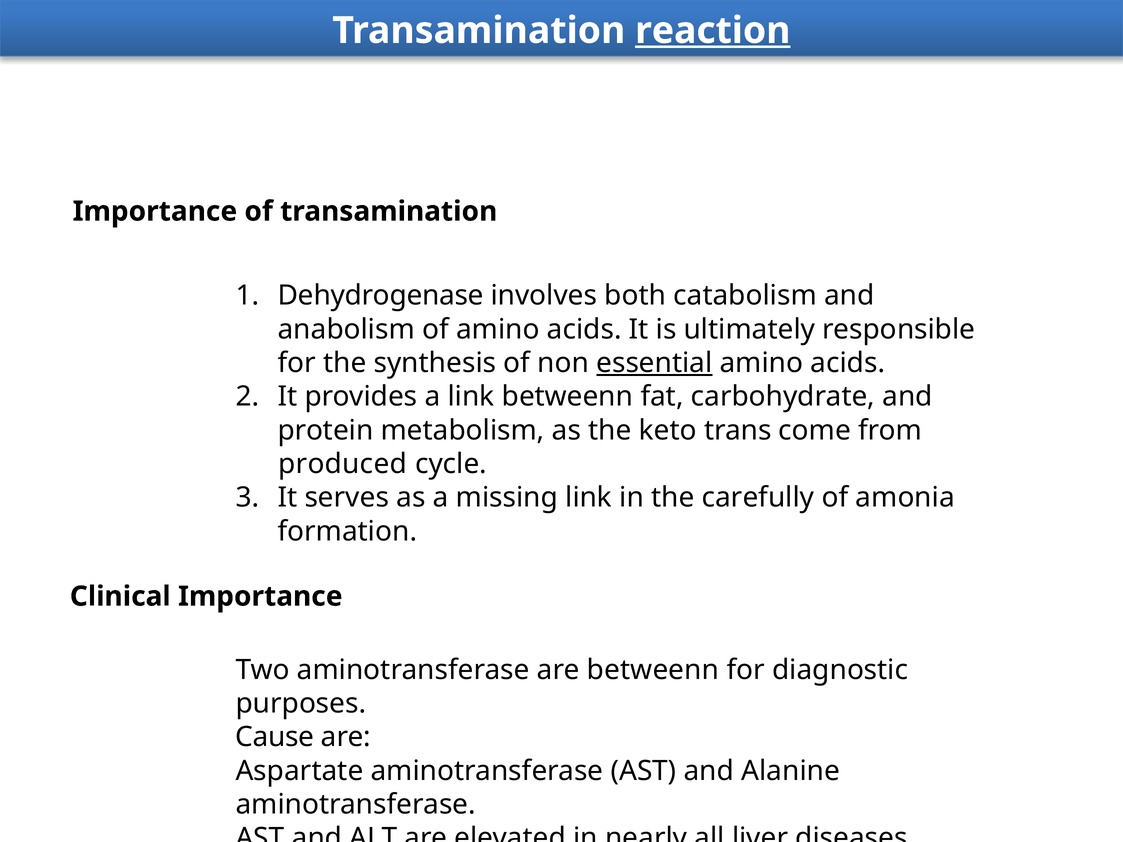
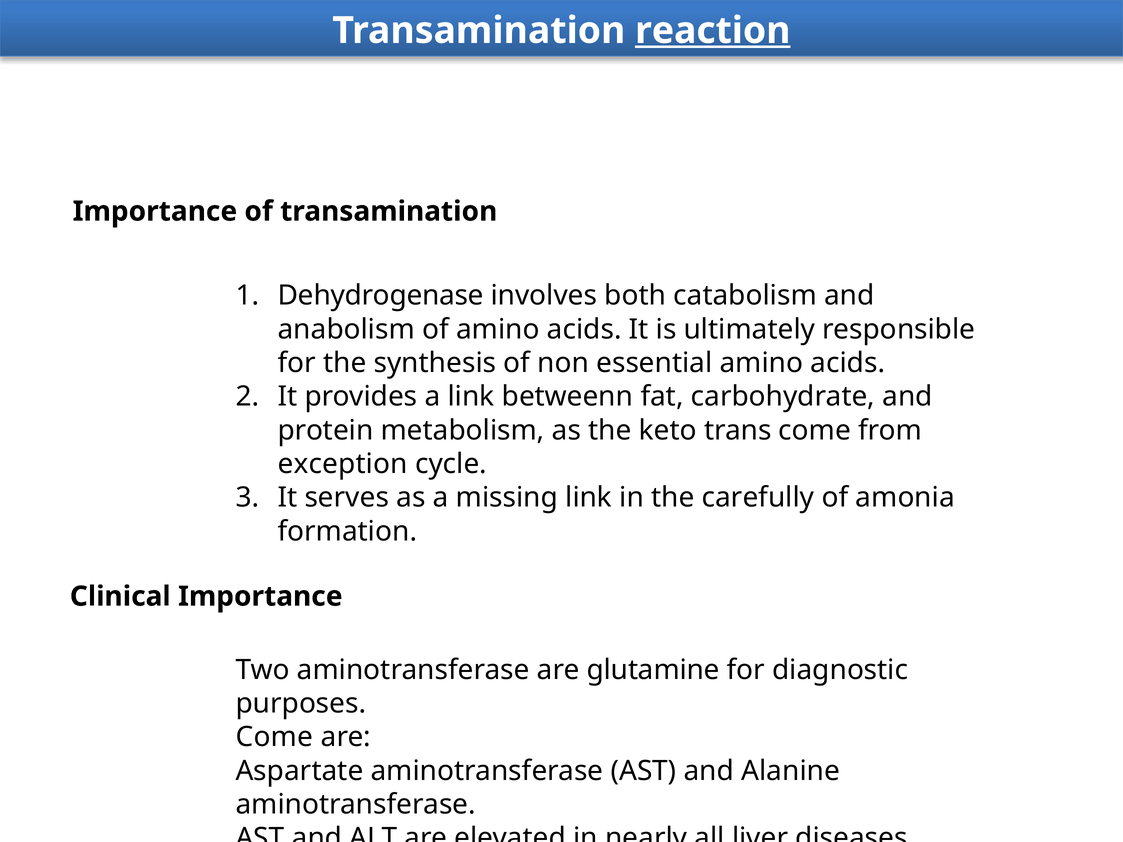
essential underline: present -> none (654, 363)
produced: produced -> exception (343, 464)
are betweenn: betweenn -> glutamine (653, 670)
Cause: Cause -> Come (274, 737)
